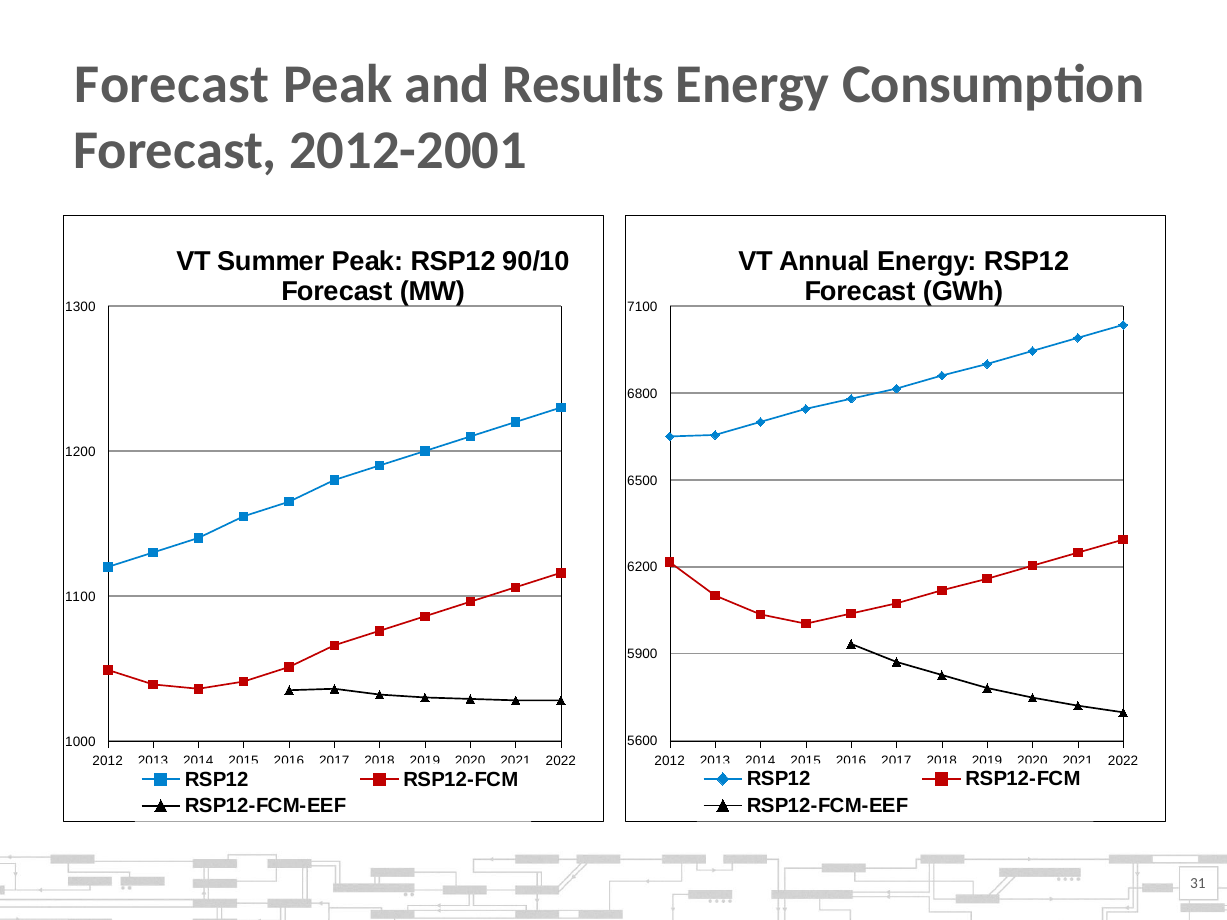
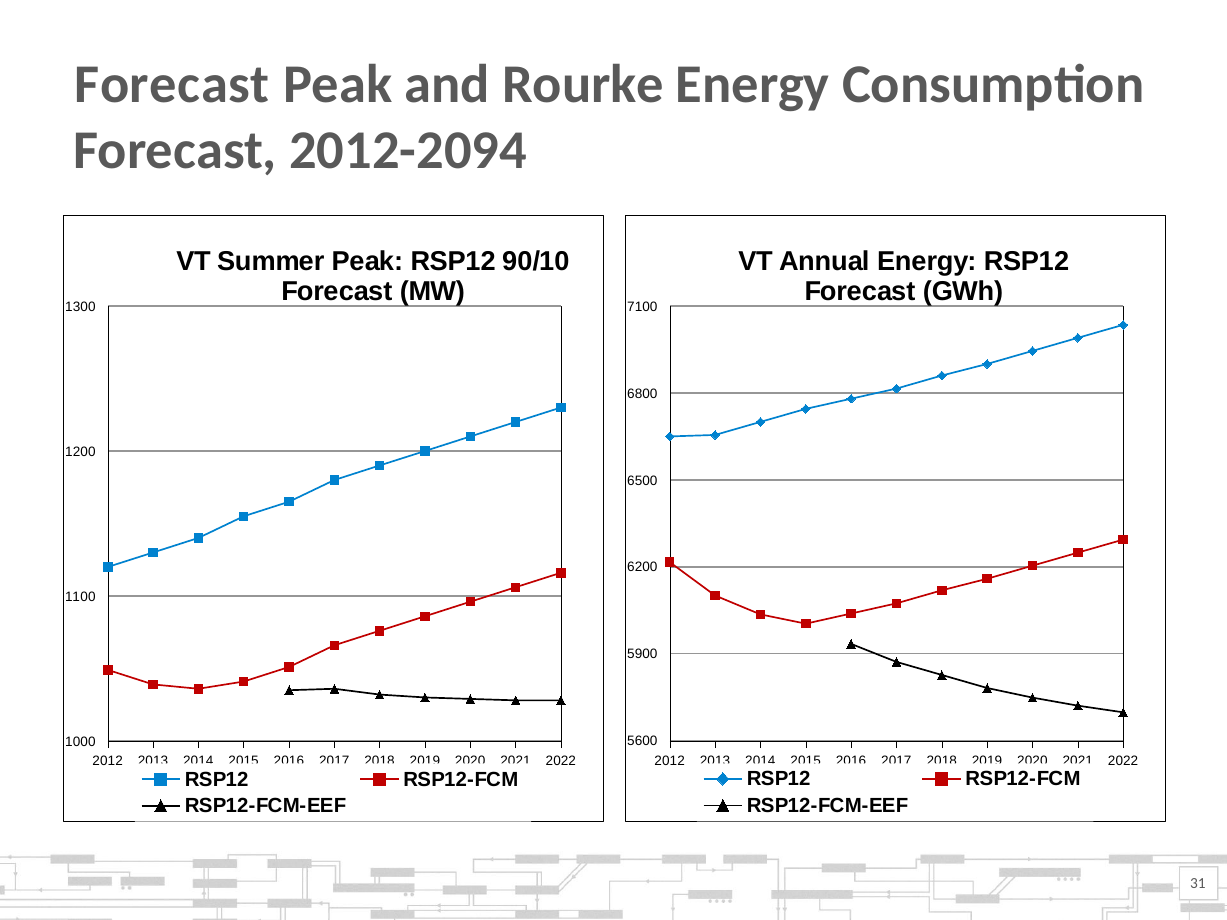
Results: Results -> Rourke (583, 85)
2012-2001: 2012-2001 -> 2012-2094 (408, 150)
